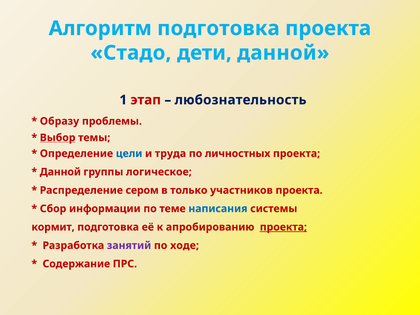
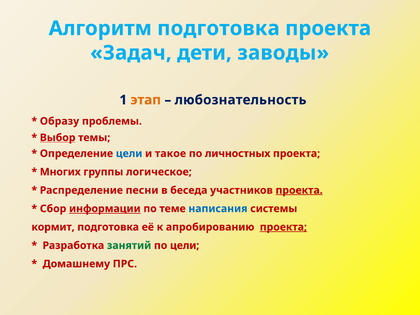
Стадо: Стадо -> Задач (131, 53)
дети данной: данной -> заводы (283, 53)
этап colour: red -> orange (146, 100)
труда: труда -> такое (170, 154)
Данной: Данной -> Многих (60, 172)
сером: сером -> песни (142, 190)
только: только -> беседа (189, 190)
проекта underline: none -> present (299, 190)
информации underline: none -> present (105, 209)
занятий colour: purple -> green (129, 245)
по ходе: ходе -> цели (185, 245)
Содержание: Содержание -> Домашнему (76, 264)
